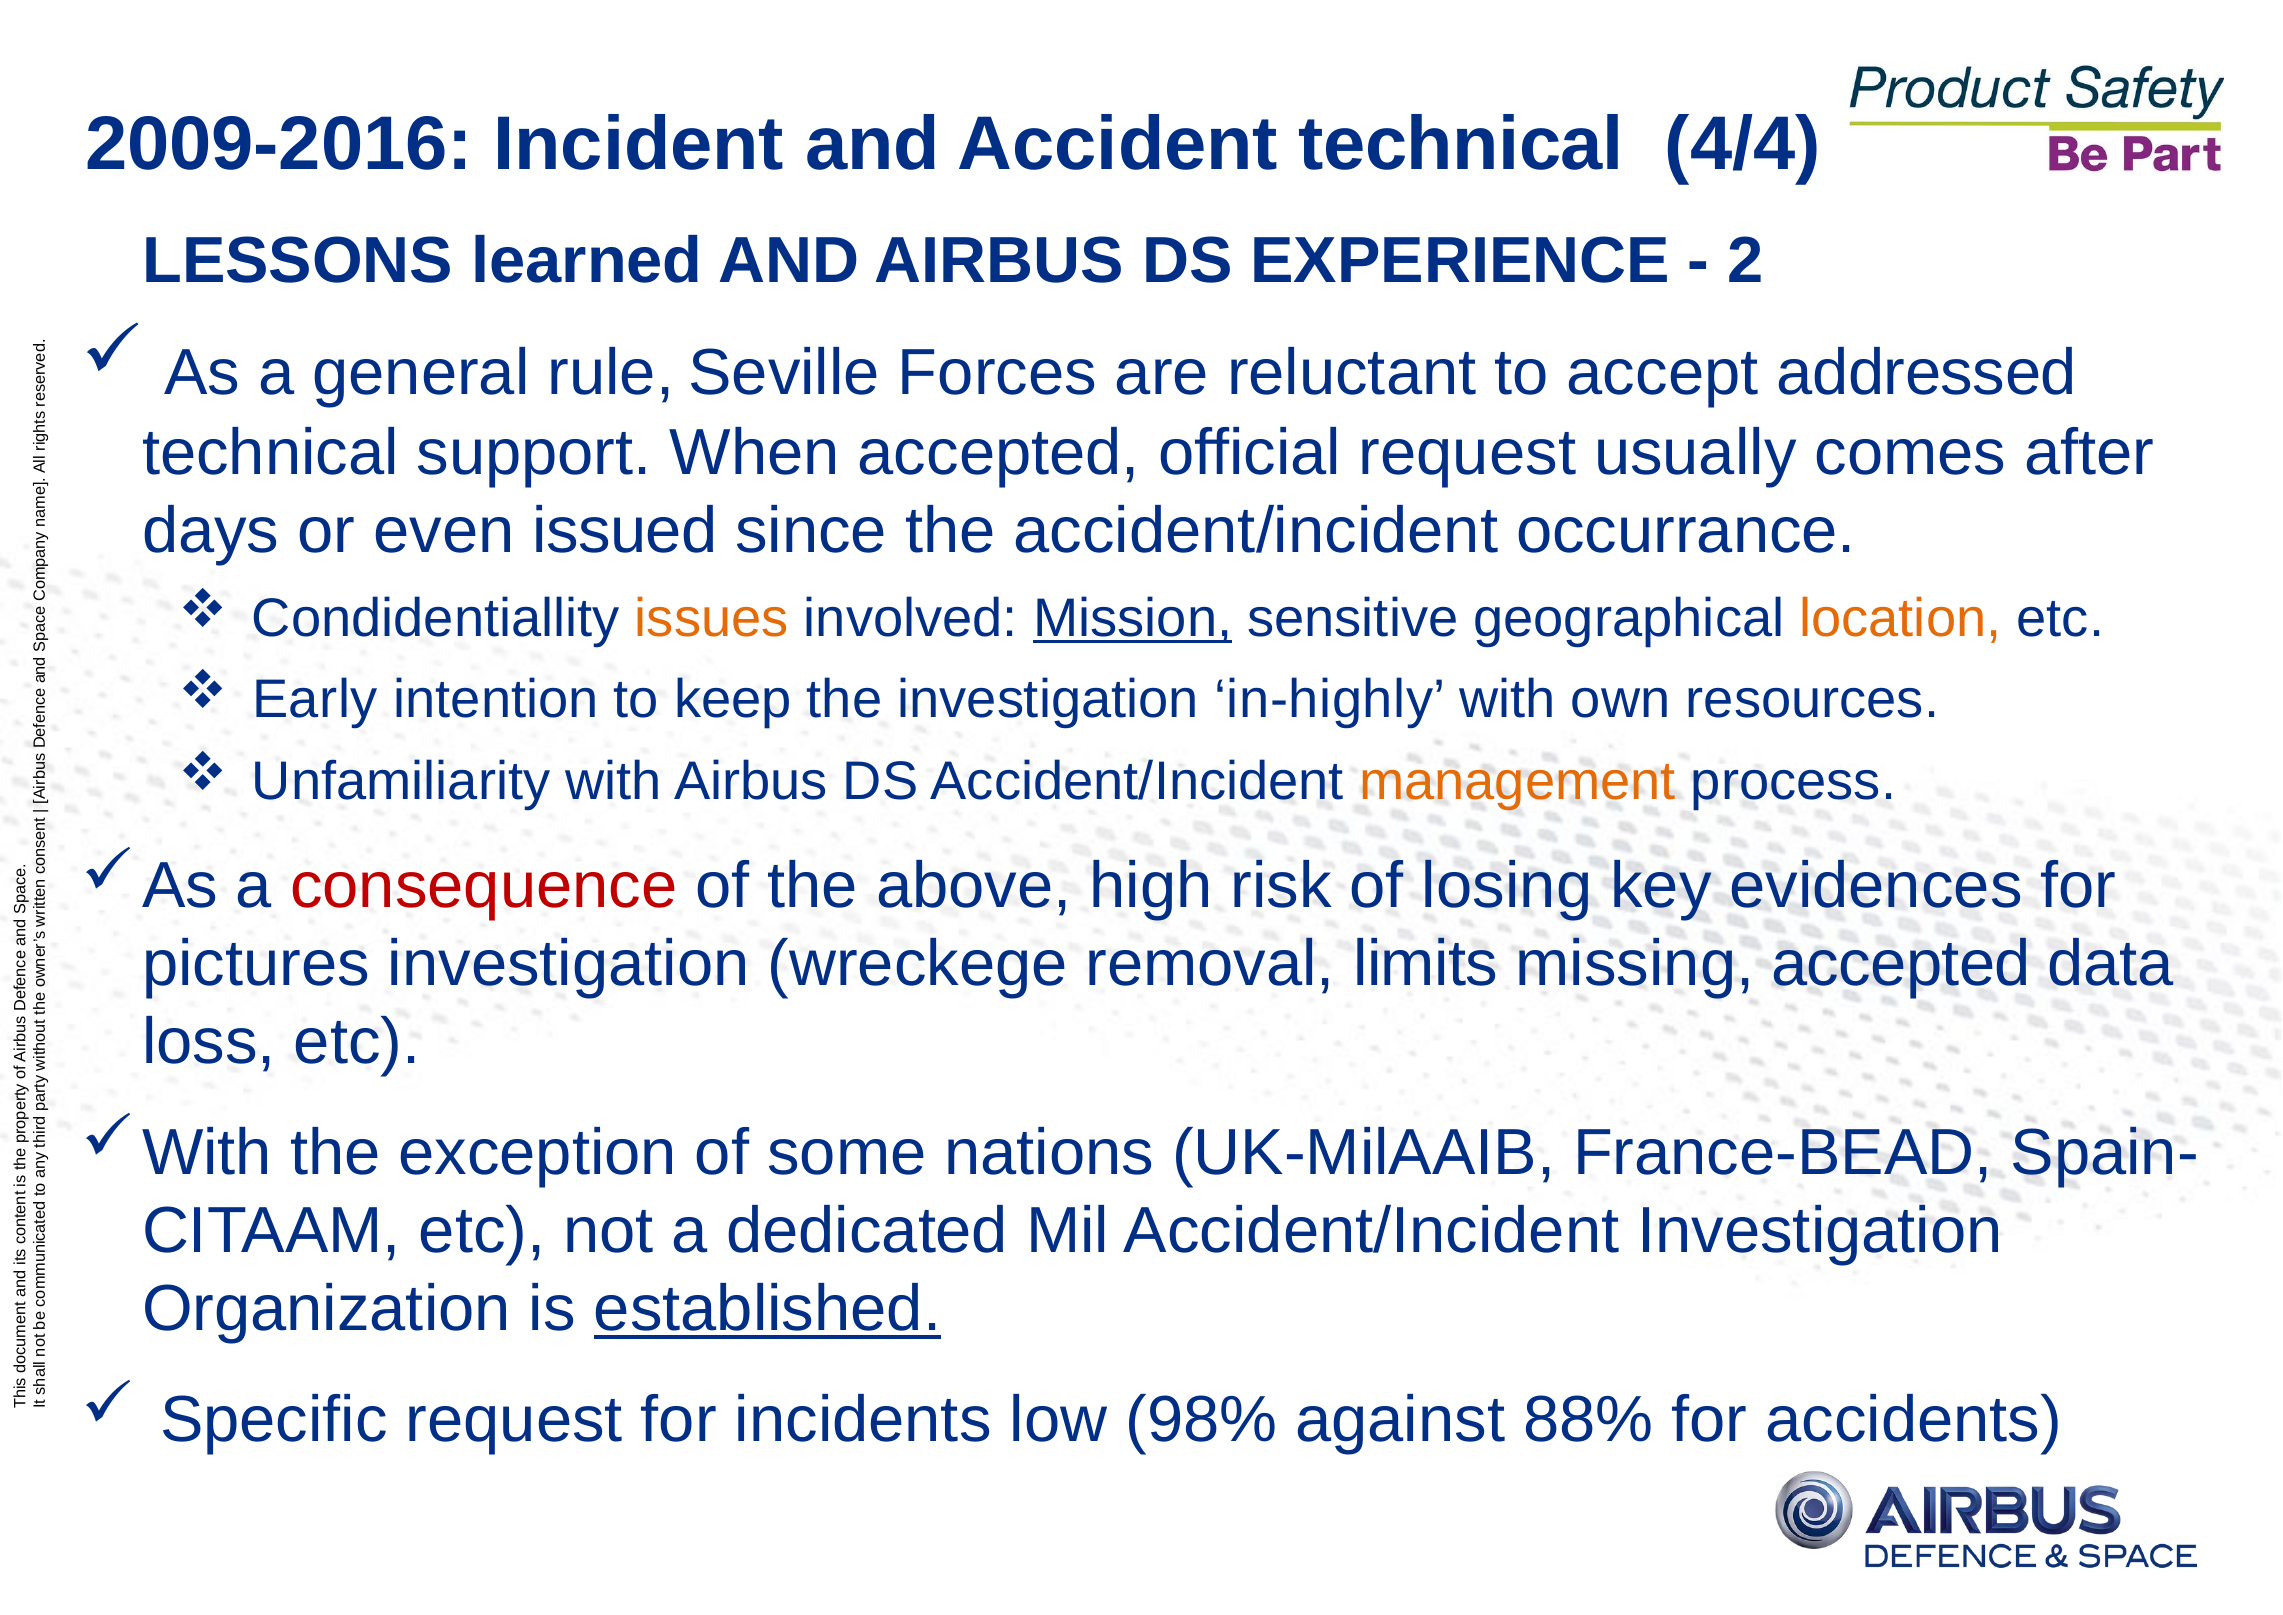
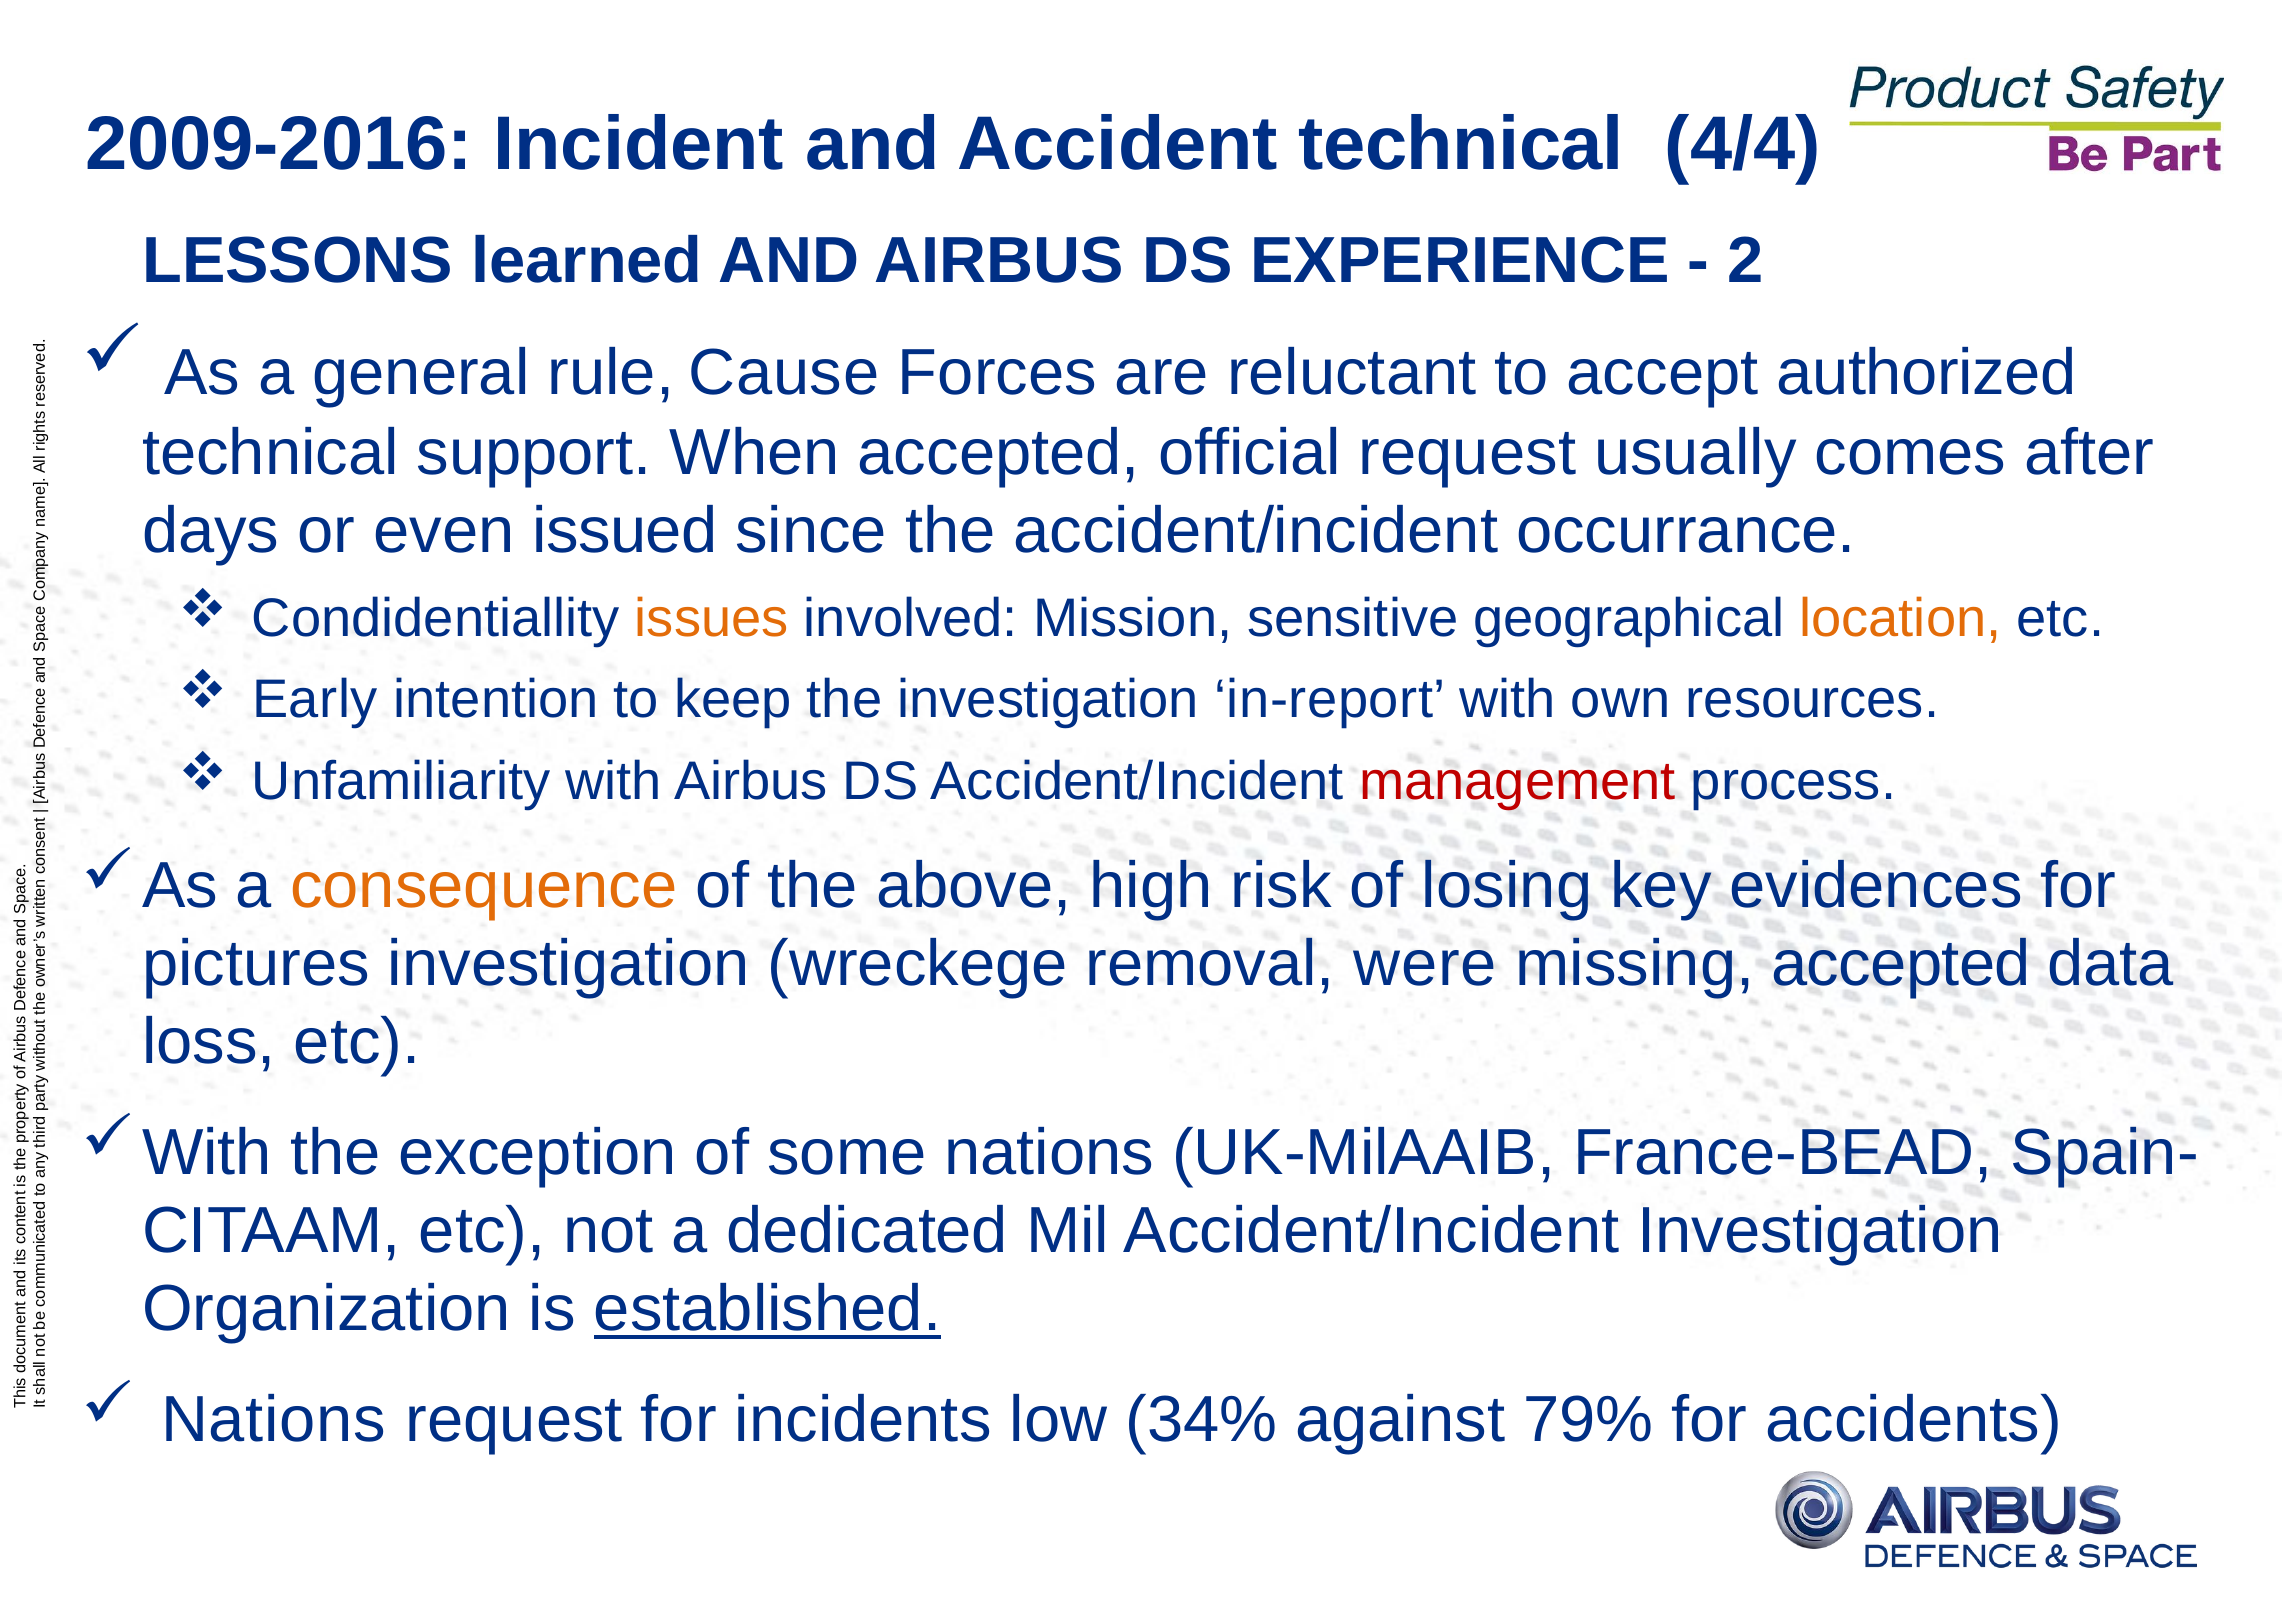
Seville: Seville -> Cause (784, 373)
addressed: addressed -> authorized (1927, 373)
Mission underline: present -> none (1133, 618)
in-highly: in-highly -> in-report (1330, 699)
management colour: orange -> red (1517, 781)
consequence colour: red -> orange (484, 886)
limits: limits -> were (1425, 964)
Specific: Specific -> Nations (273, 1419)
98%: 98% -> 34% (1201, 1419)
88%: 88% -> 79% (1588, 1419)
